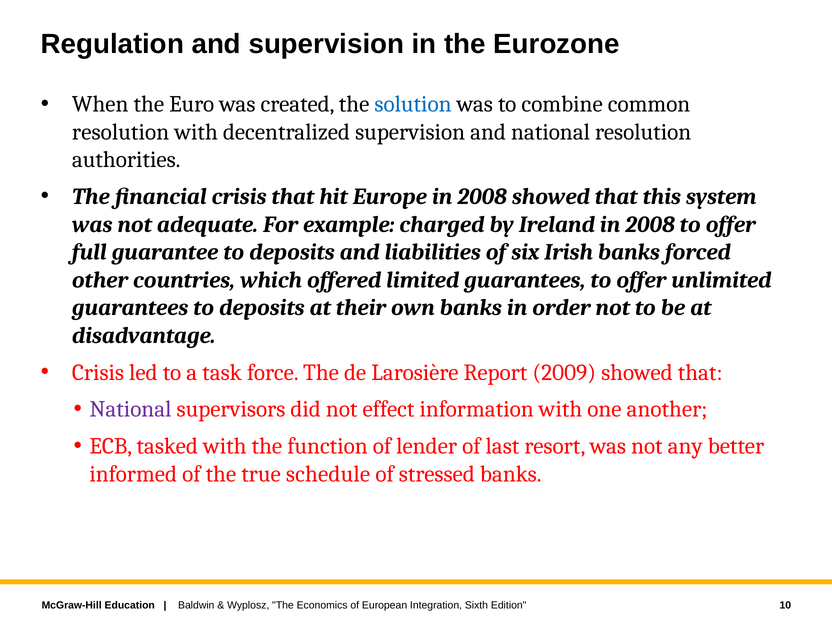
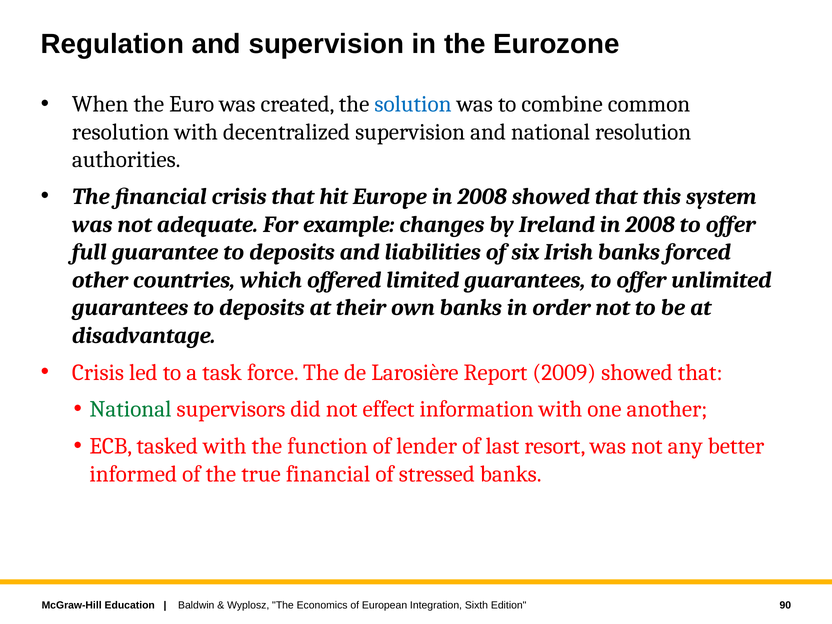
charged: charged -> changes (442, 224)
National colour: purple -> green (130, 409)
true schedule: schedule -> financial (328, 474)
10: 10 -> 90 (785, 605)
